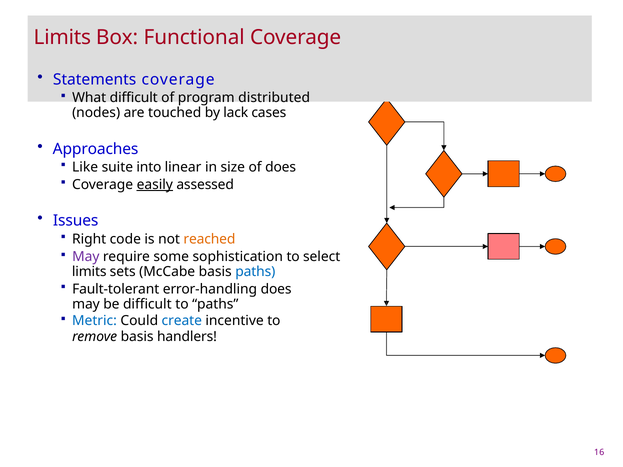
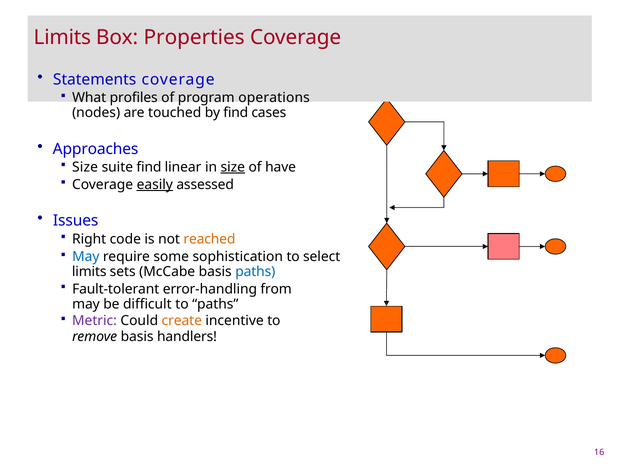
Functional: Functional -> Properties (194, 38)
What difficult: difficult -> profiles (134, 98)
distributed: distributed -> operations (274, 98)
by lack: lack -> find (236, 113)
Like: Like -> Size (85, 167)
suite into: into -> find (149, 167)
size underline: none -> present (233, 167)
of does: does -> have (281, 167)
May colour: purple -> blue (86, 257)
error-handling does: does -> from (276, 289)
Metric colour: blue -> purple (94, 321)
create colour: blue -> orange (182, 321)
